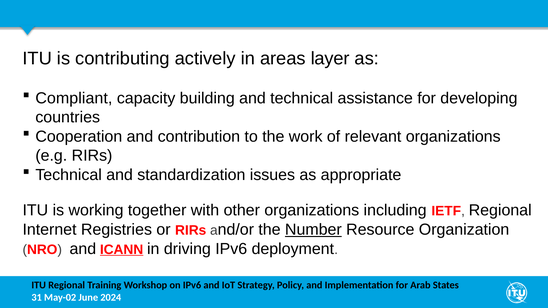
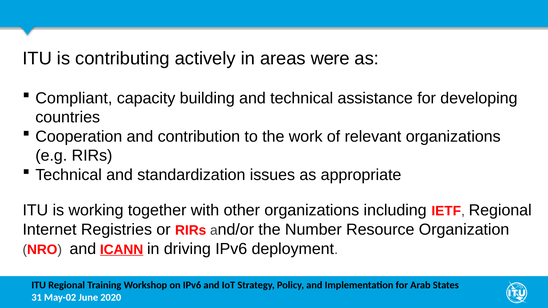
layer: layer -> were (330, 59)
Number underline: present -> none (313, 230)
2024: 2024 -> 2020 (111, 298)
